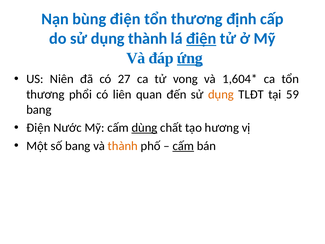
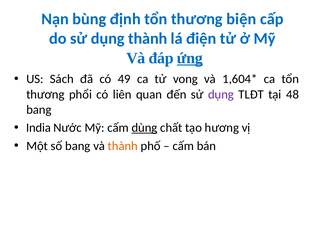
bùng điện: điện -> định (125, 19)
định: định -> biện (241, 19)
điện underline: present -> none (201, 38)
Niên: Niên -> Sách (62, 79)
27: 27 -> 49 (124, 79)
dụng colour: orange -> purple (221, 94)
59: 59 -> 48 (293, 94)
Điện: Điện -> India (38, 128)
cấm underline: present -> none (183, 146)
